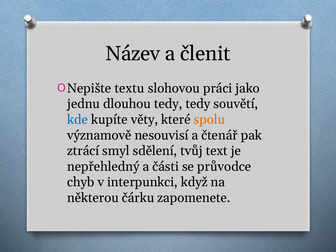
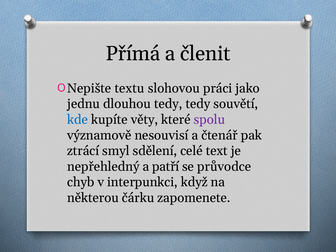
Název: Název -> Přímá (133, 54)
spolu colour: orange -> purple (209, 120)
tvůj: tvůj -> celé (191, 151)
části: části -> patří (166, 167)
